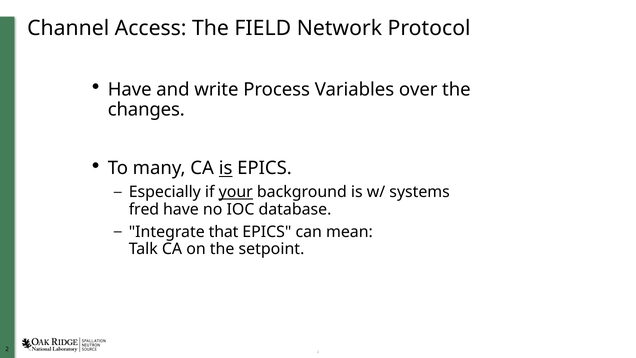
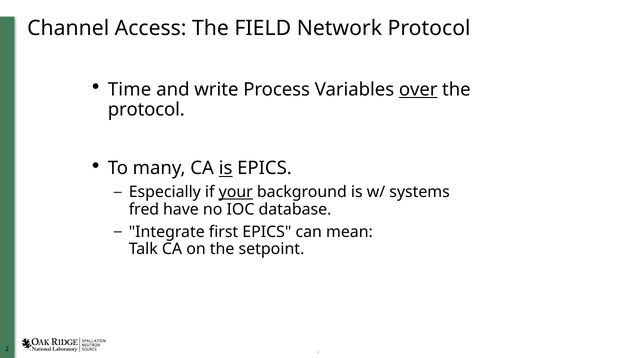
Have: Have -> Time (130, 89)
over underline: none -> present (418, 89)
changes: changes -> protocol (146, 109)
that: that -> first (224, 232)
